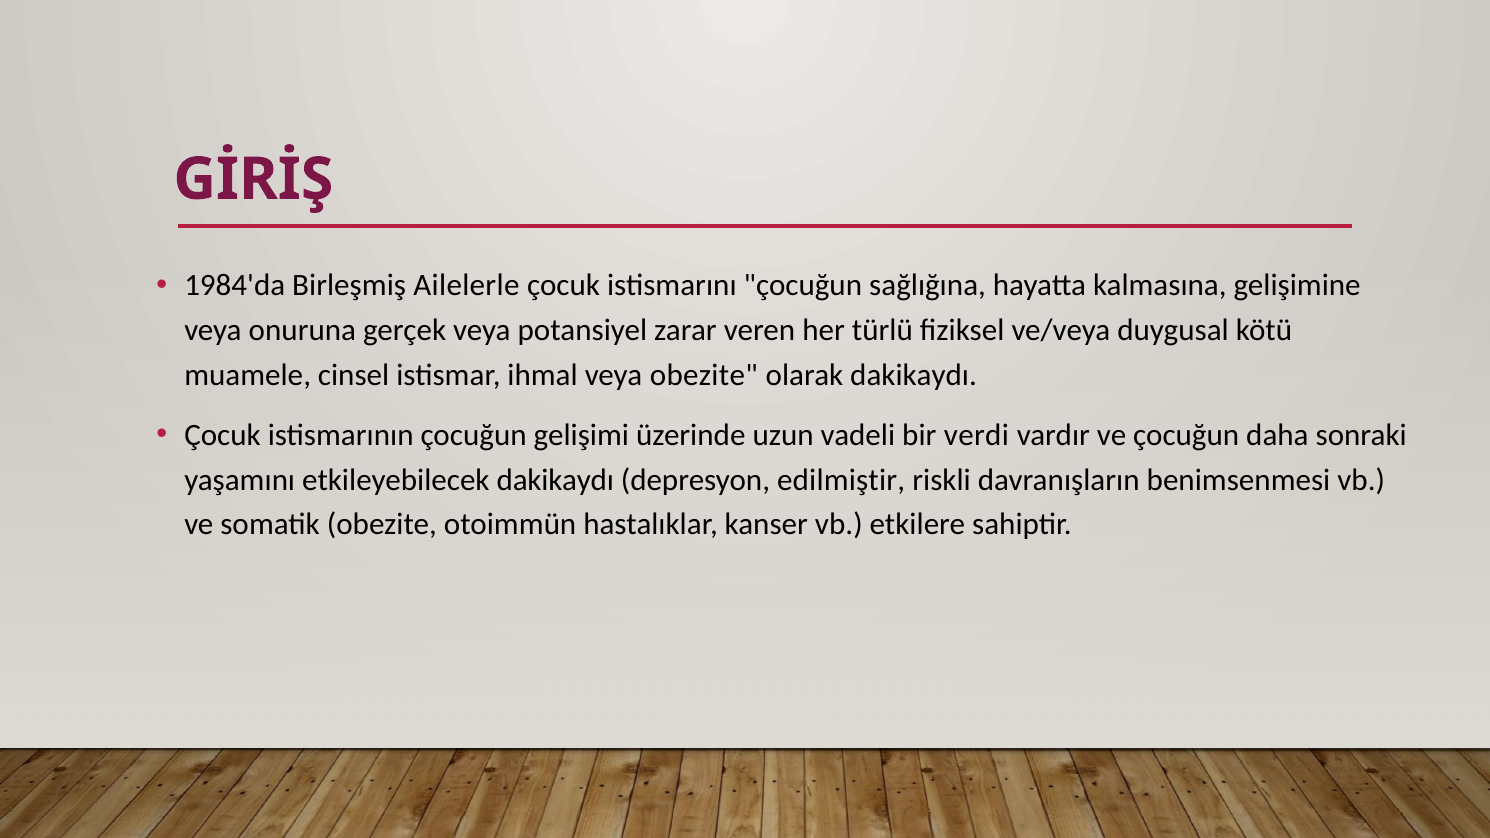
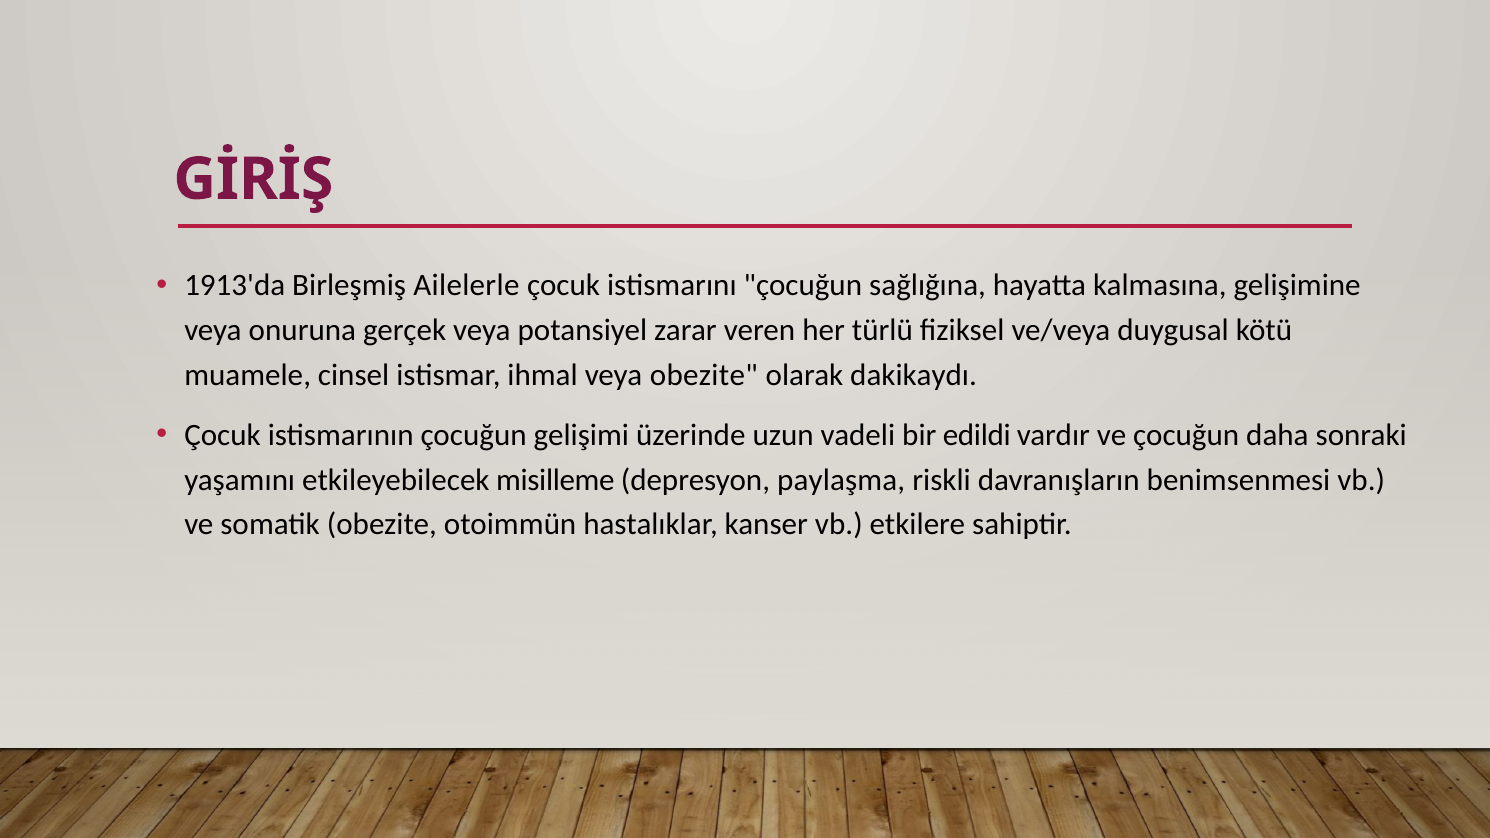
1984'da: 1984'da -> 1913'da (235, 286)
verdi: verdi -> edildi (977, 435)
etkileyebilecek dakikaydı: dakikaydı -> misilleme (555, 480)
edilmiştir: edilmiştir -> paylaşma (841, 480)
